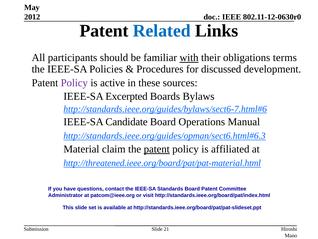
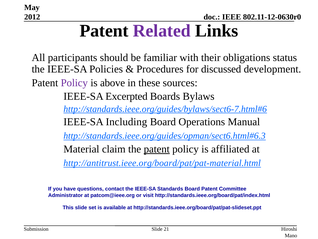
Related colour: blue -> purple (162, 31)
with underline: present -> none (189, 58)
terms: terms -> status (285, 58)
active: active -> above (113, 83)
Candidate: Candidate -> Including (126, 122)
http://threatened.ieee.org/board/pat/pat-material.html: http://threatened.ieee.org/board/pat/pat-material.html -> http://antitrust.ieee.org/board/pat/pat-material.html (162, 163)
